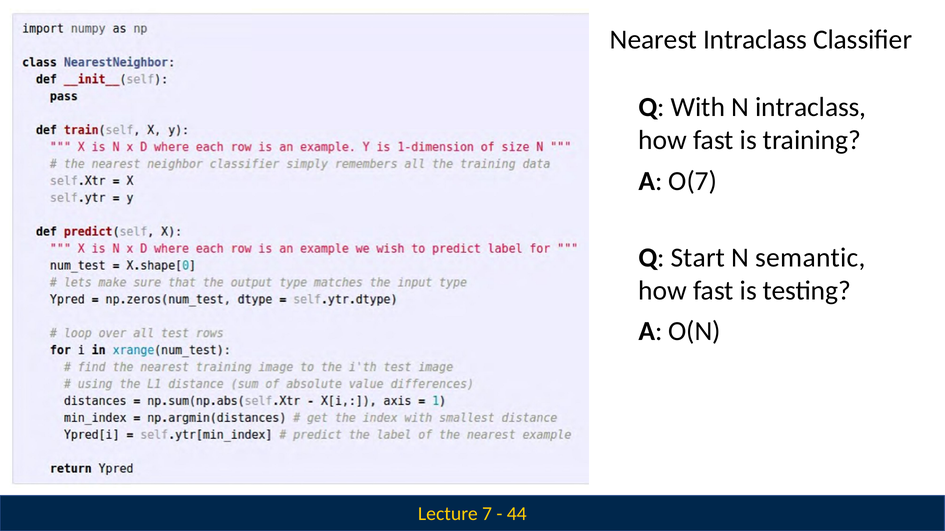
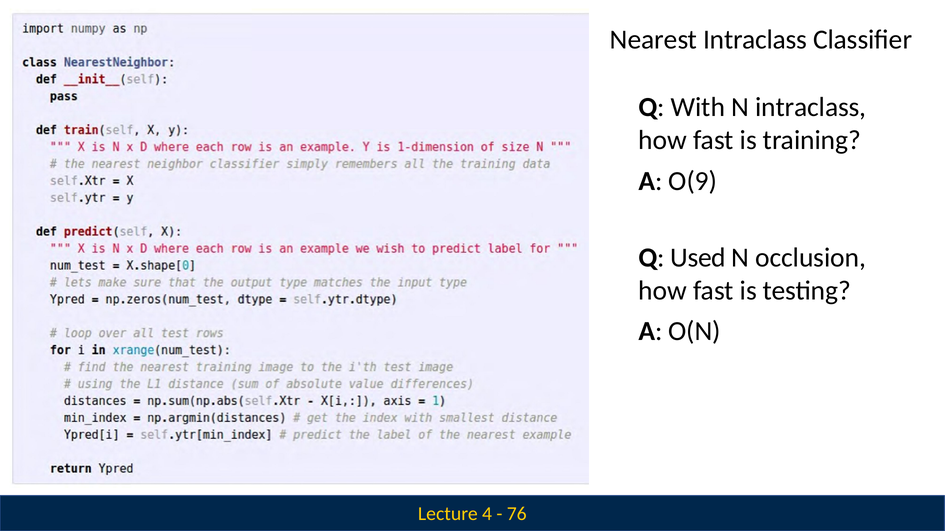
O(7: O(7 -> O(9 (693, 181)
Start: Start -> Used (698, 258)
semantic: semantic -> occlusion (811, 258)
7: 7 -> 4 (487, 514)
44: 44 -> 76 (517, 514)
